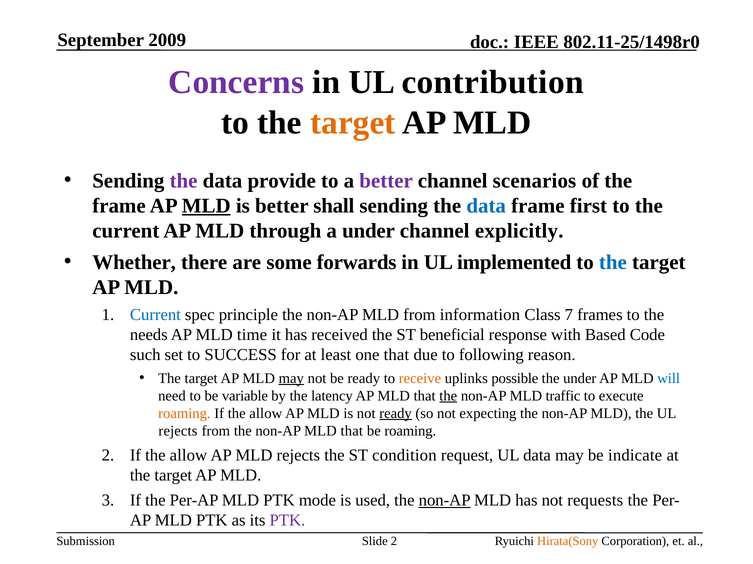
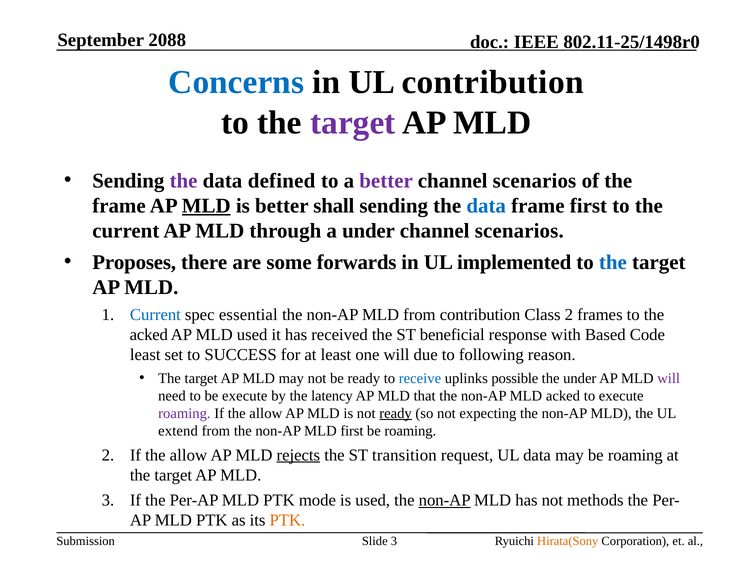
2009: 2009 -> 2088 (167, 40)
Concerns colour: purple -> blue (236, 83)
target colour: orange -> purple (353, 123)
provide: provide -> defined (282, 181)
explicitly: explicitly -> scenarios (519, 231)
Whether: Whether -> Proposes (134, 263)
principle: principle -> essential (248, 315)
from information: information -> contribution (480, 315)
Class 7: 7 -> 2 (569, 315)
needs: needs -> acked (149, 335)
MLD time: time -> used (252, 335)
such: such -> least (145, 355)
one that: that -> will (397, 355)
may underline: present -> none (291, 379)
receive colour: orange -> blue (420, 379)
will colour: blue -> purple (669, 379)
be variable: variable -> execute (245, 396)
the underline: present -> none (448, 396)
MLD traffic: traffic -> acked (563, 396)
roaming colour: orange -> purple (184, 414)
rejects: rejects -> extend (178, 431)
non-AP MLD that: that -> first (352, 431)
rejects underline: none -> present (298, 456)
condition: condition -> transition (404, 456)
may be indicate: indicate -> roaming (635, 456)
requests: requests -> methods (595, 501)
PTK colour: purple -> orange (287, 521)
Slide 2: 2 -> 3 (394, 542)
